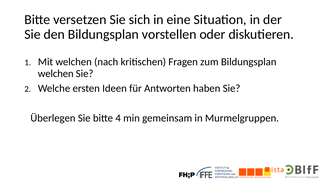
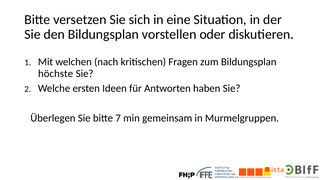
welchen: welchen -> höchste (56, 73)
4: 4 -> 7 (118, 118)
